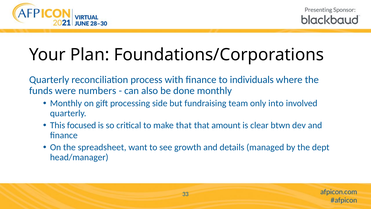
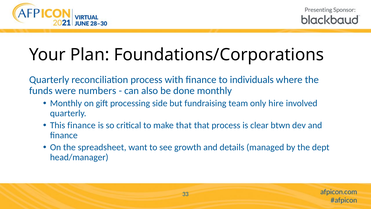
into: into -> hire (276, 103)
This focused: focused -> finance (81, 125)
that amount: amount -> process (226, 125)
